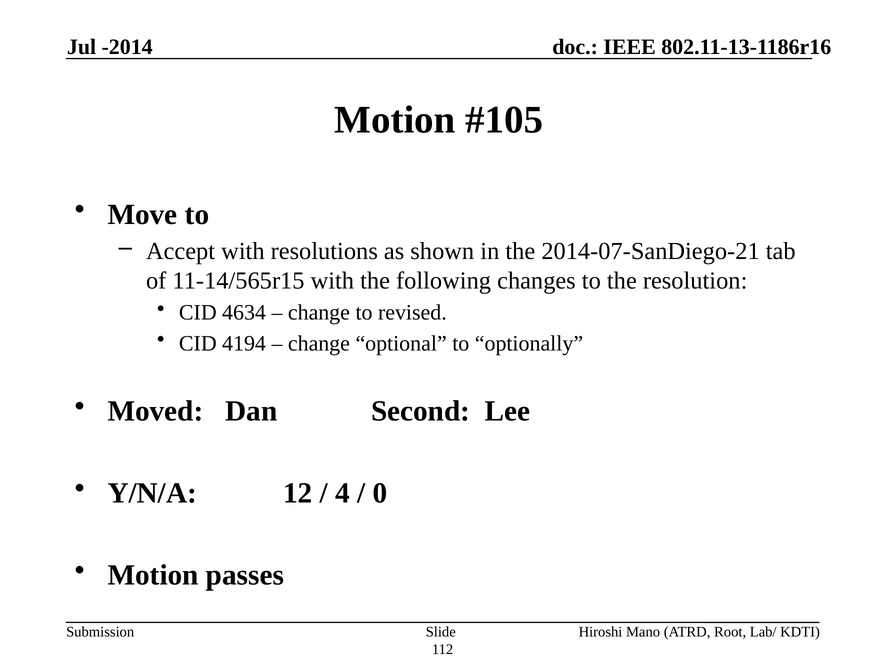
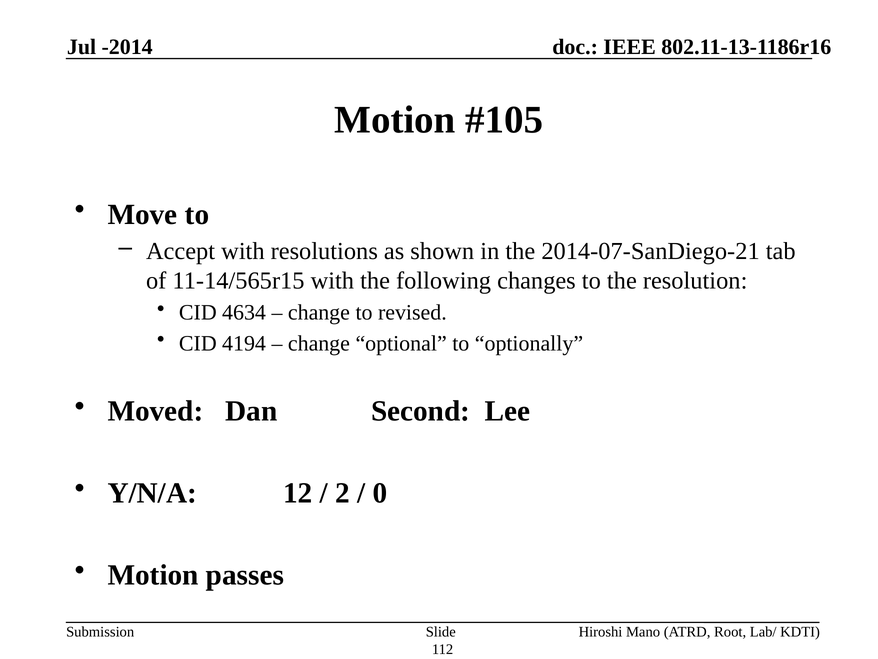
4: 4 -> 2 (342, 493)
